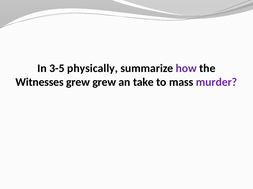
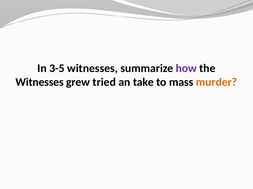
3-5 physically: physically -> witnesses (92, 68)
grew grew: grew -> tried (104, 82)
murder colour: purple -> orange (217, 82)
